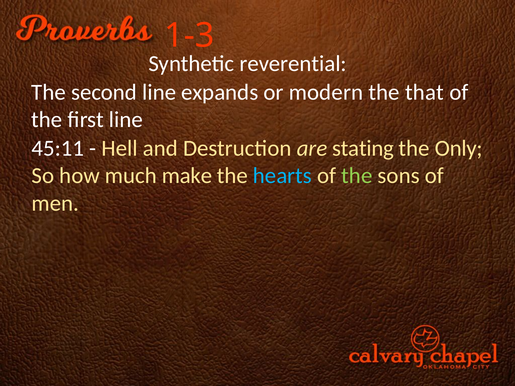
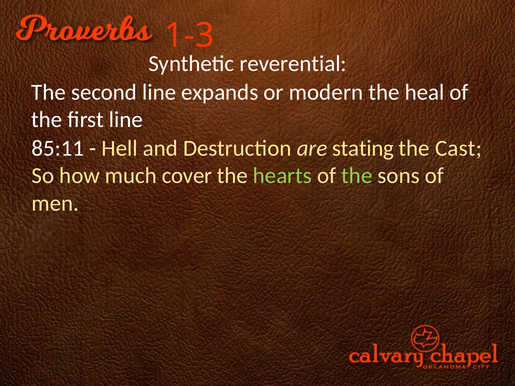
that: that -> heal (425, 92)
45:11: 45:11 -> 85:11 (58, 148)
Only: Only -> Cast (459, 148)
make: make -> cover (187, 176)
hearts colour: light blue -> light green (282, 176)
